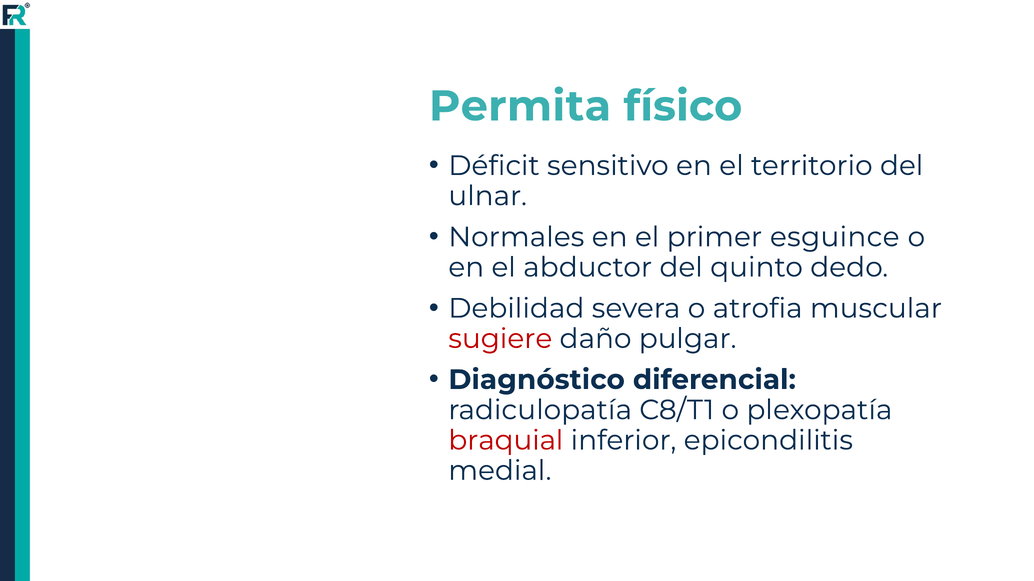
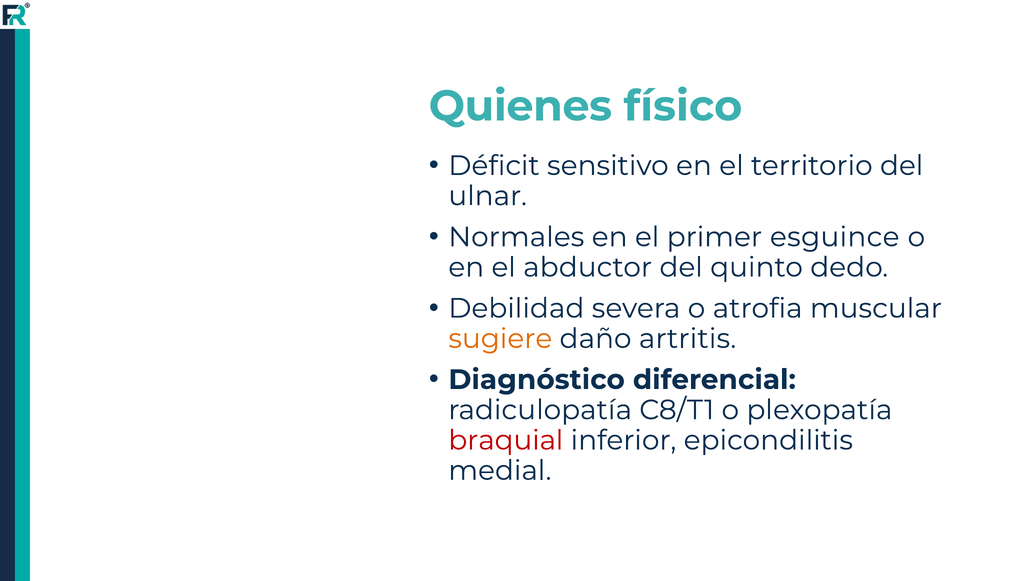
Permita: Permita -> Quienes (520, 106)
sugiere colour: red -> orange (500, 339)
pulgar: pulgar -> artritis (688, 339)
